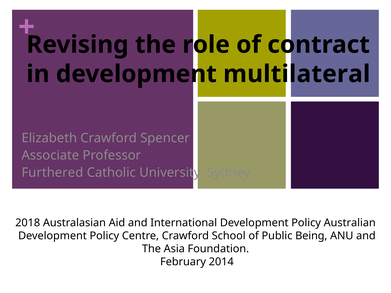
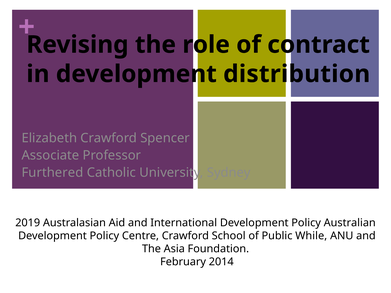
multilateral: multilateral -> distribution (297, 74)
2018: 2018 -> 2019 (28, 223)
Being: Being -> While (311, 236)
